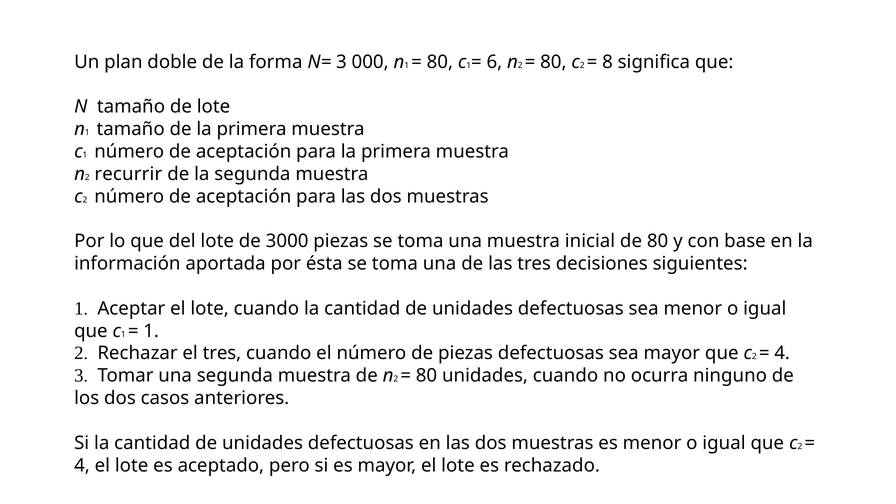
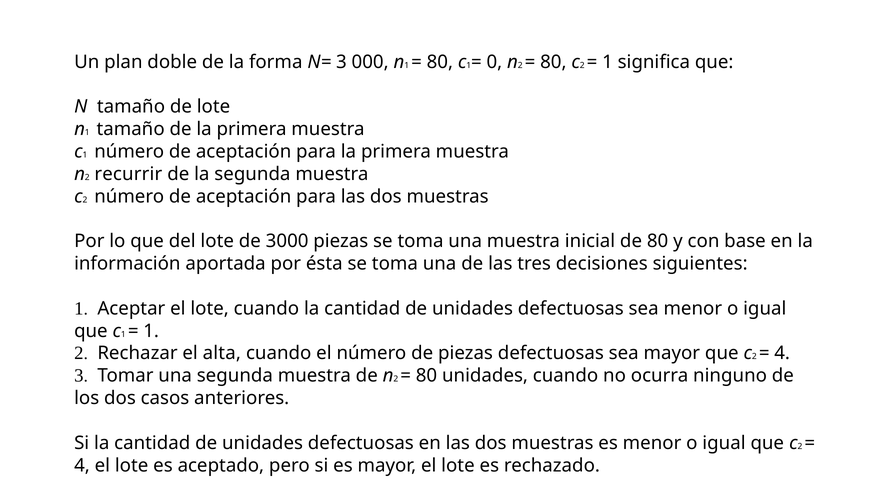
6: 6 -> 0 (494, 62)
8: 8 -> 1 (608, 62)
el tres: tres -> alta (222, 353)
